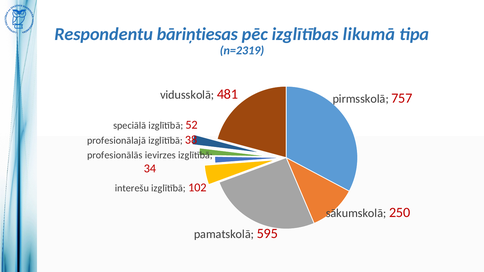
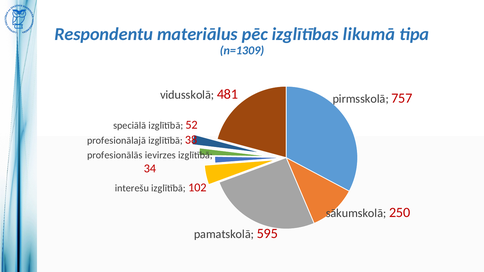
bāriņtiesas: bāriņtiesas -> materiālus (197, 34)
n=2319: n=2319 -> n=1309 (242, 51)
